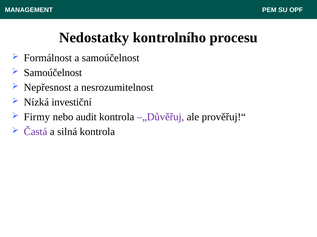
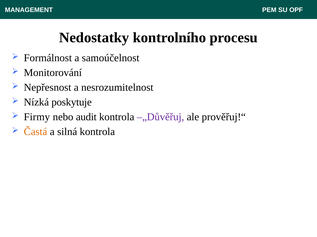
Samoúčelnost: Samoúčelnost -> Monitorování (53, 73)
investiční: investiční -> poskytuje (72, 103)
Častá colour: purple -> orange (36, 132)
